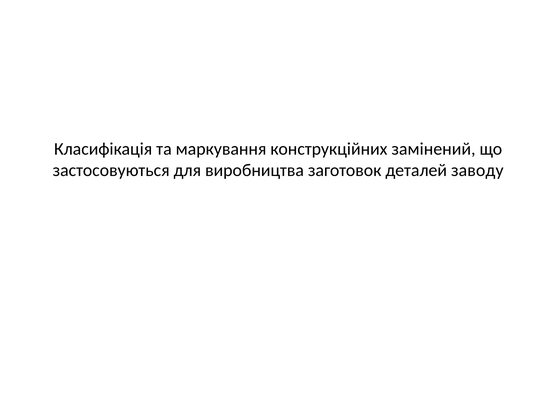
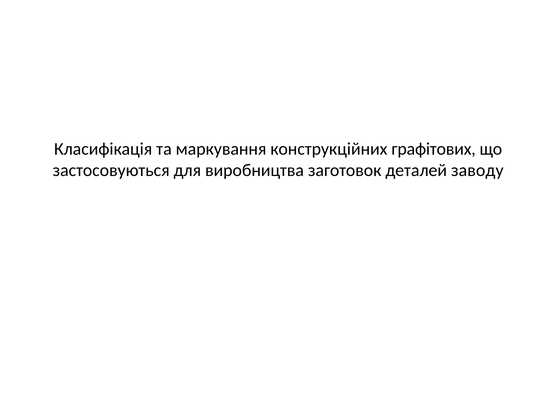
замінений: замінений -> графітових (434, 149)
